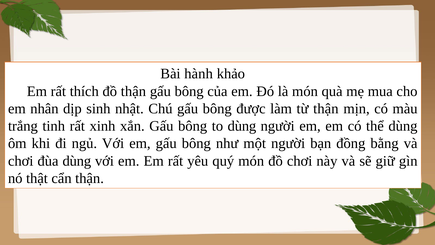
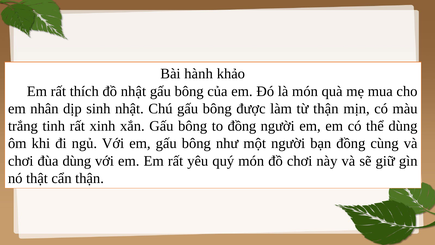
đồ thận: thận -> nhật (133, 91)
to dùng: dùng -> đồng (242, 126)
bằng: bằng -> cùng (385, 143)
